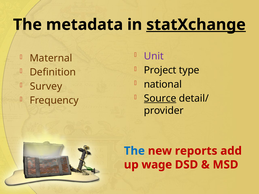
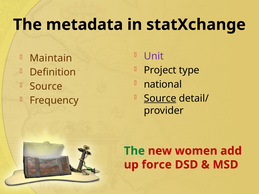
statXchange underline: present -> none (196, 25)
Maternal: Maternal -> Maintain (51, 58)
Survey: Survey -> Source (46, 86)
The colour: blue -> green (134, 151)
reports: reports -> women (196, 151)
wage: wage -> force (157, 165)
